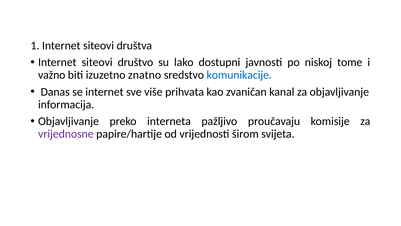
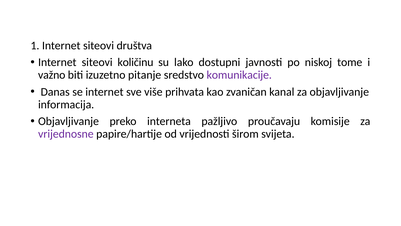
društvo: društvo -> količinu (135, 62)
znatno: znatno -> pitanje (145, 75)
komunikacije colour: blue -> purple (239, 75)
